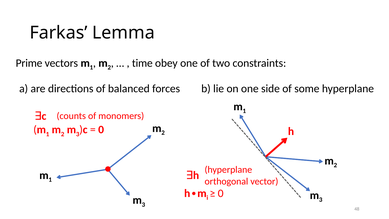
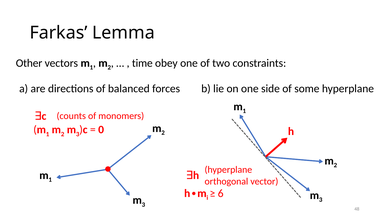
Prime: Prime -> Other (29, 63)
0: 0 -> 6 (221, 193)
